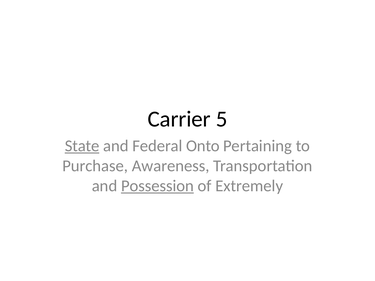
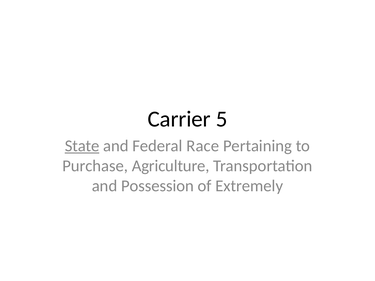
Onto: Onto -> Race (203, 146)
Awareness: Awareness -> Agriculture (171, 166)
Possession underline: present -> none (157, 186)
